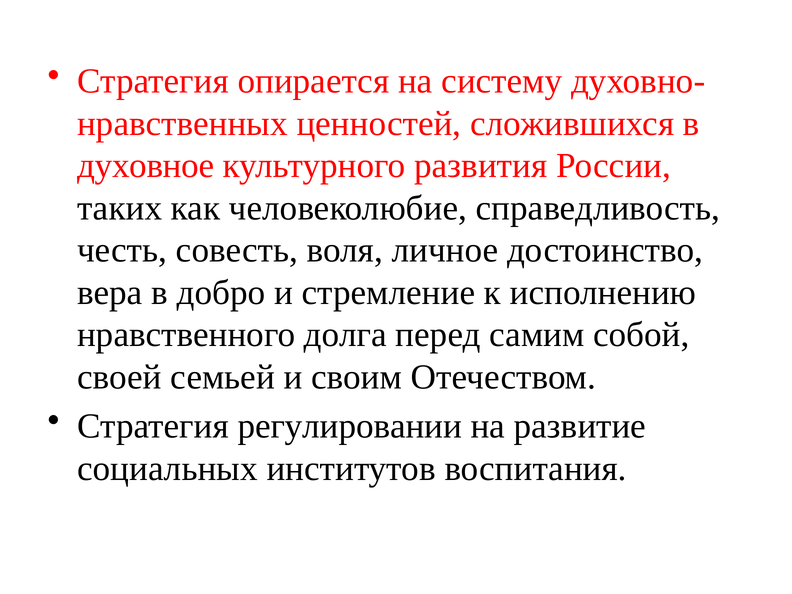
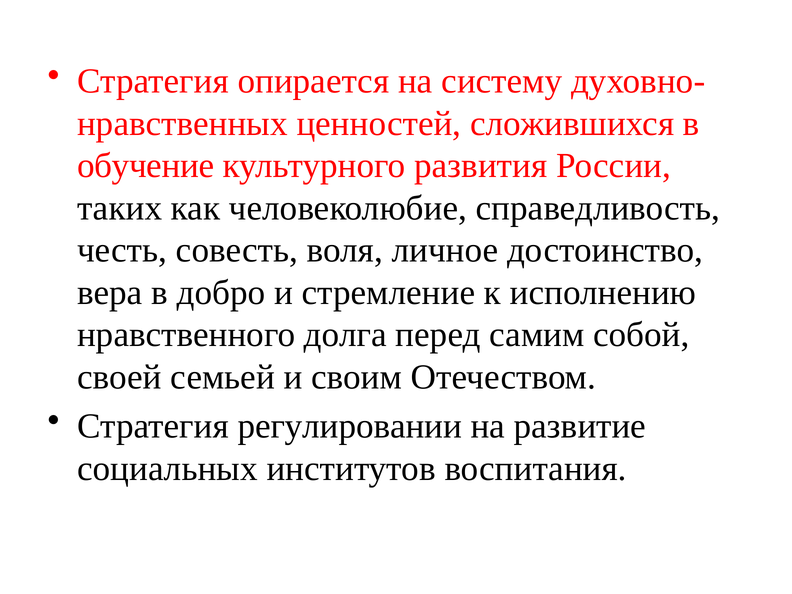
духовное: духовное -> обучение (146, 166)
